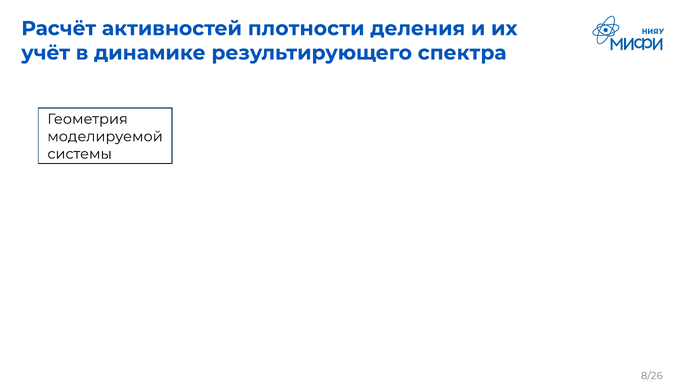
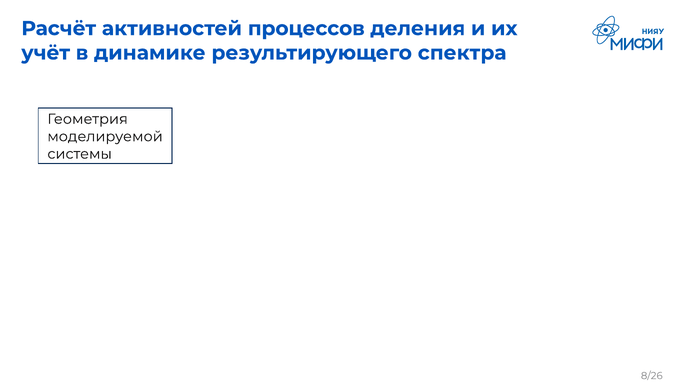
плотности: плотности -> процессов (306, 28)
